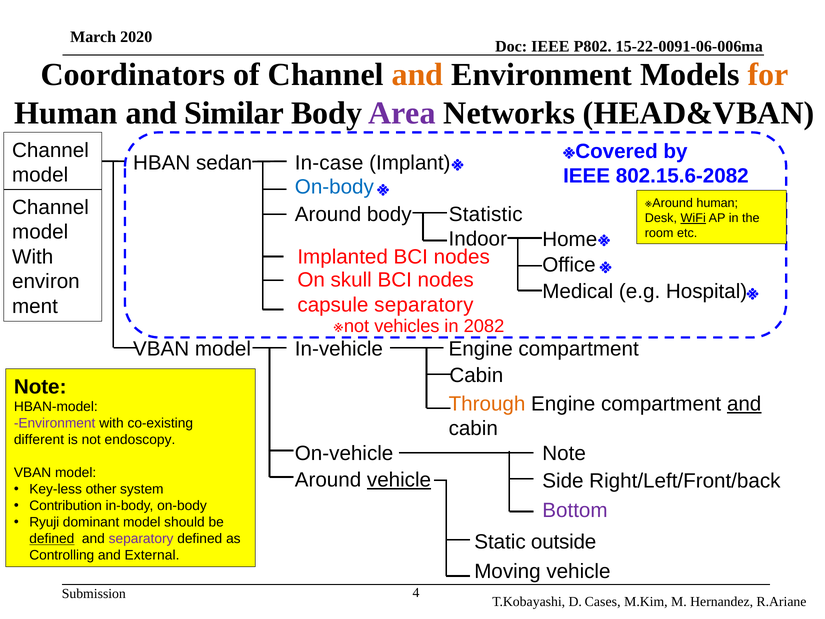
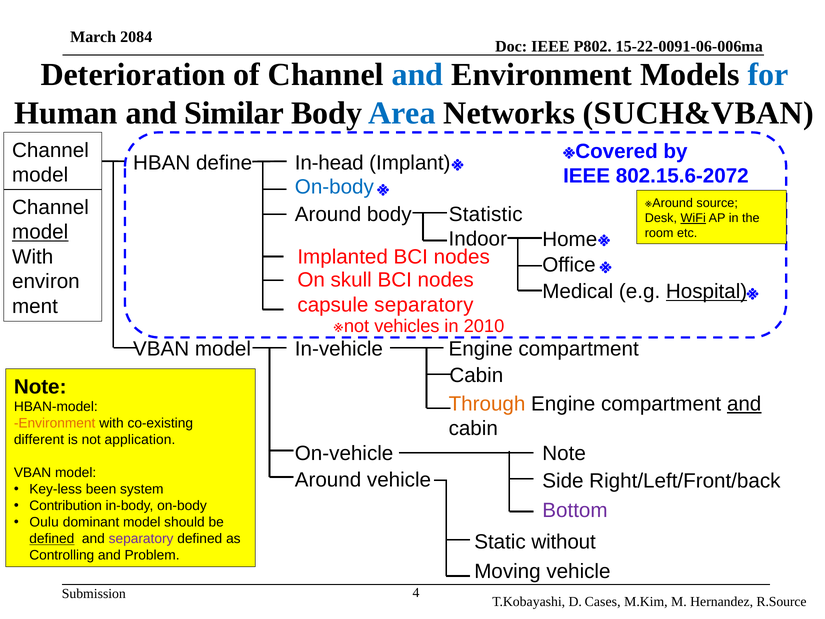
2020: 2020 -> 2084 (136, 37)
Coordinators: Coordinators -> Deterioration (133, 75)
and colour: orange -> blue (417, 75)
for colour: orange -> blue (768, 75)
Area colour: purple -> blue (402, 113)
HEAD&VBAN: HEAD&VBAN -> SUCH&VBAN (699, 113)
sedan: sedan -> define (224, 163)
In-case: In-case -> In-head (329, 163)
802.15.6-2082: 802.15.6-2082 -> 802.15.6-2072 (682, 176)
※Around human: human -> source (717, 203)
model underline: none -> present (40, 232)
Hospital underline: none -> present (707, 291)
2082: 2082 -> 2010 (484, 326)
Environment colour: purple -> orange (55, 423)
endoscopy: endoscopy -> application (140, 440)
vehicle underline: present -> none (399, 480)
other: other -> been (101, 489)
Ryuji: Ryuji -> Oulu (44, 522)
outside: outside -> without (564, 542)
External: External -> Problem (152, 555)
R.Ariane: R.Ariane -> R.Source (781, 602)
